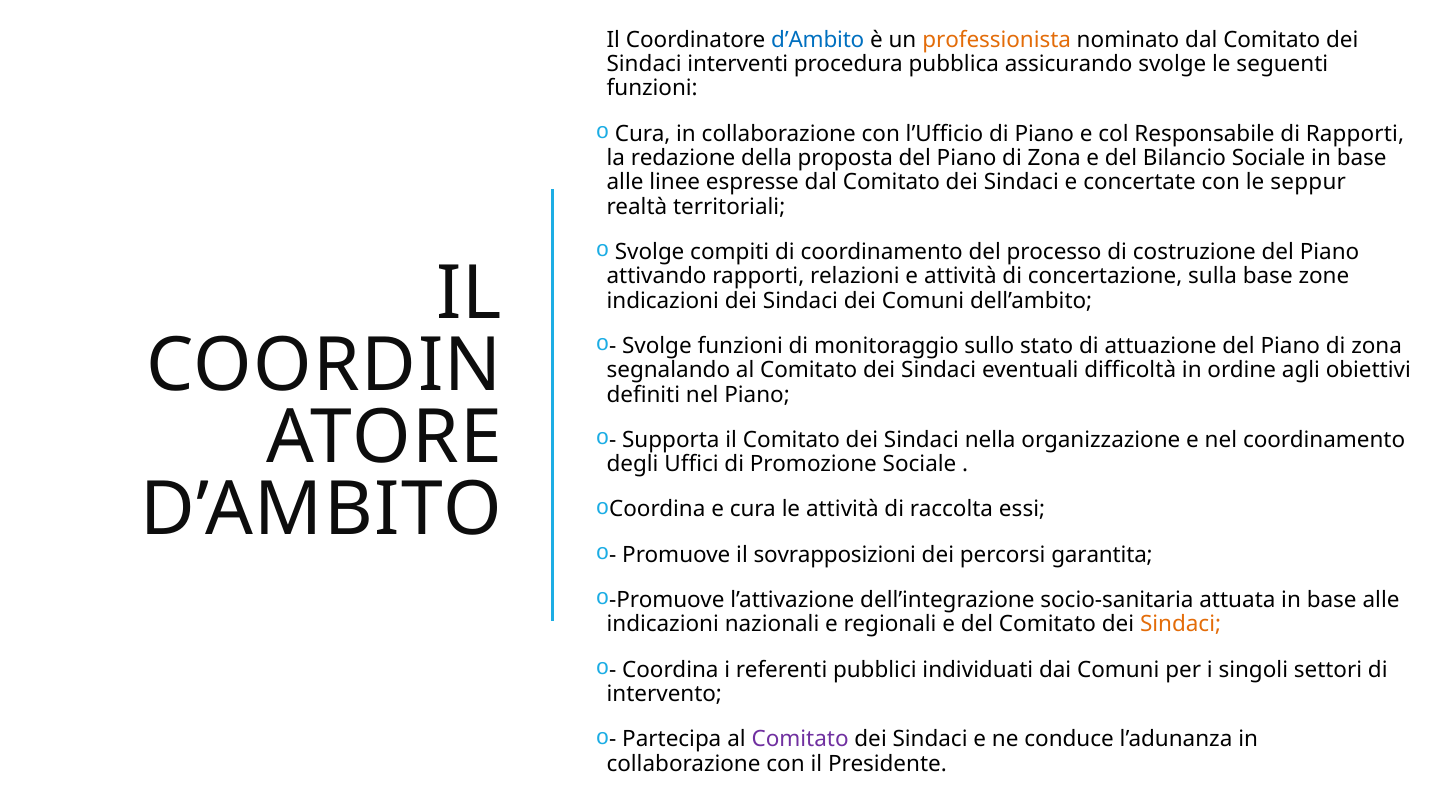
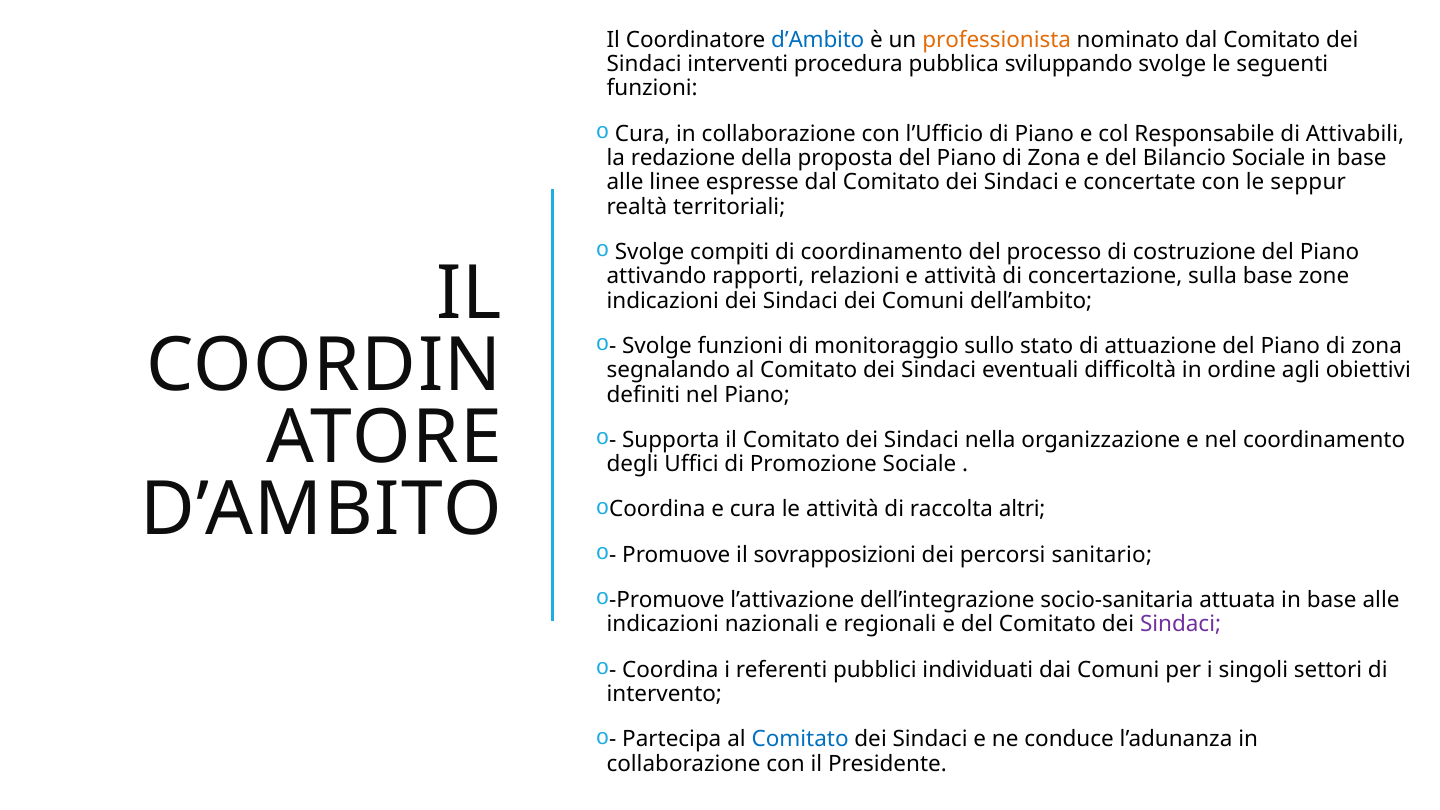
assicurando: assicurando -> sviluppando (1069, 64)
di Rapporti: Rapporti -> Attivabili (1355, 134)
essi: essi -> altri (1022, 510)
garantita: garantita -> sanitario (1102, 555)
Sindaci colour: orange -> purple (1181, 625)
Comitato colour: purple -> blue (800, 740)
